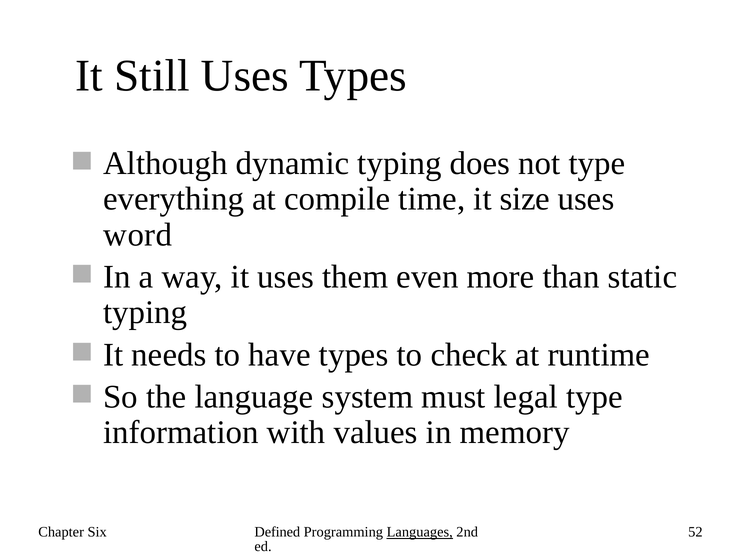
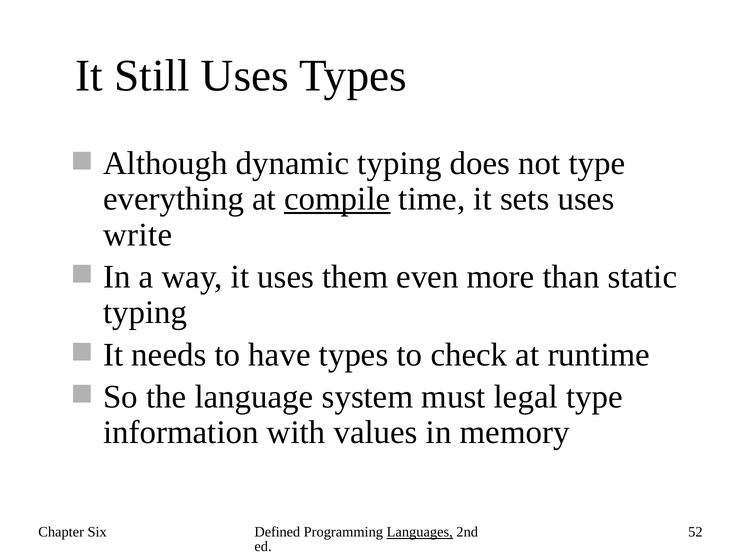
compile underline: none -> present (337, 199)
size: size -> sets (525, 199)
word: word -> write (138, 235)
